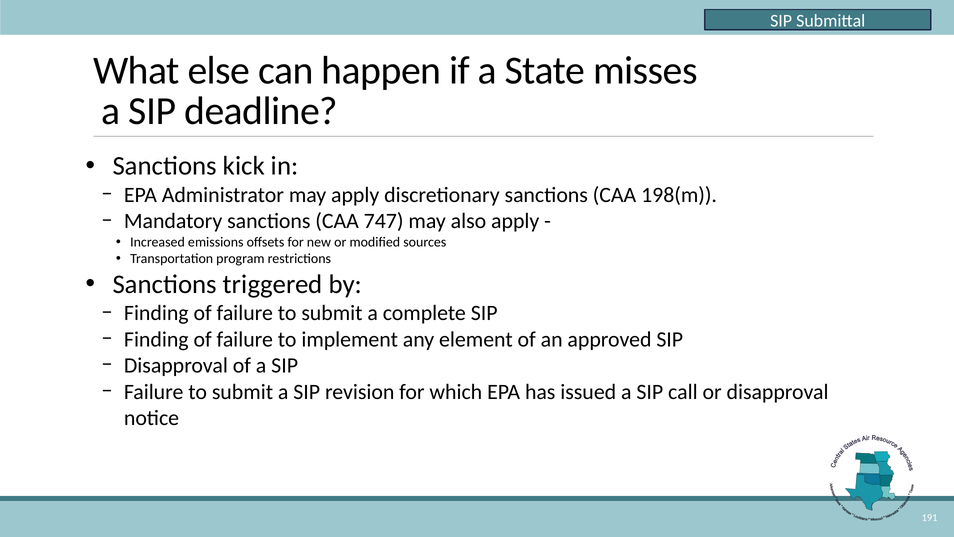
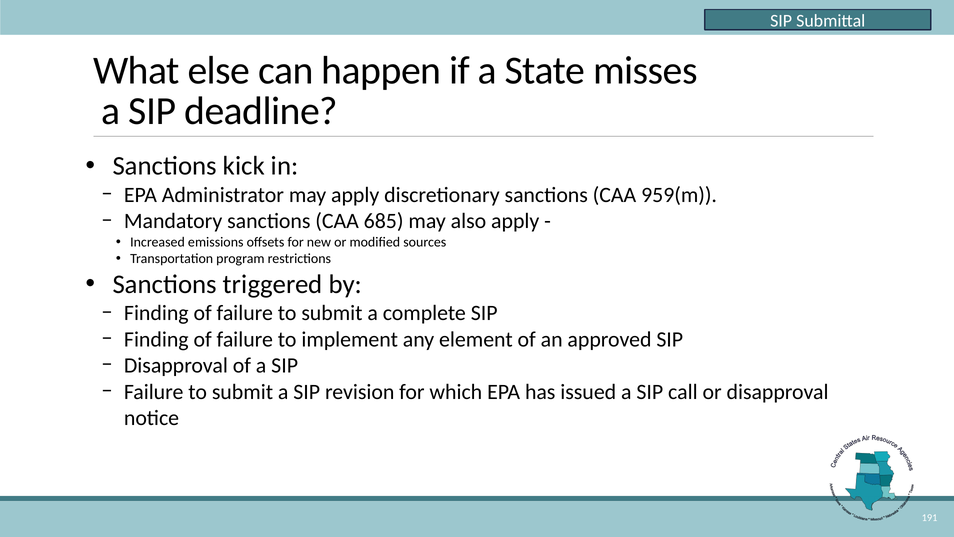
198(m: 198(m -> 959(m (679, 195)
747: 747 -> 685 (384, 221)
